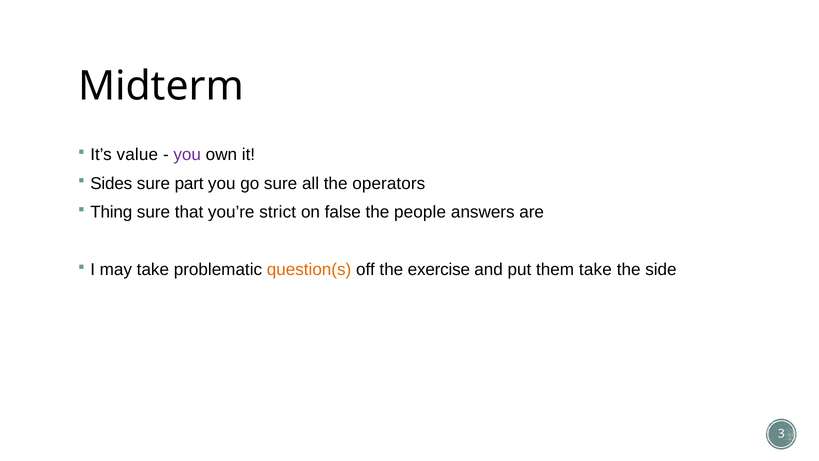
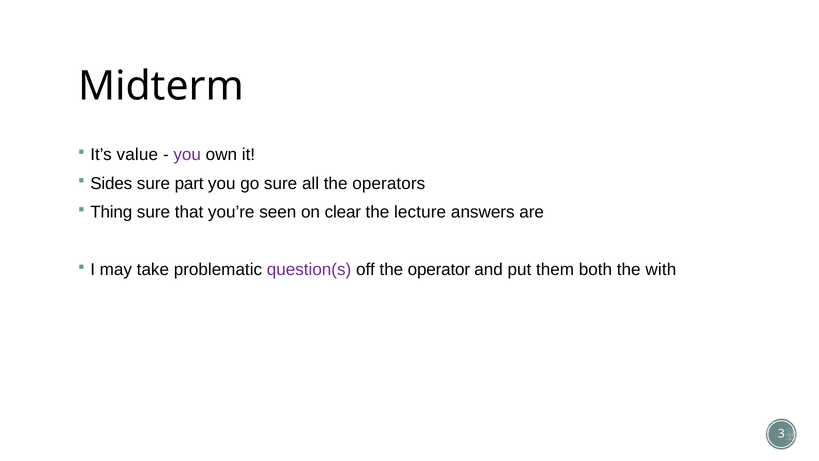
strict: strict -> seen (278, 212)
false: false -> clear (343, 212)
people: people -> lecture (420, 212)
question(s colour: orange -> purple (309, 269)
exercise: exercise -> operator (439, 269)
them take: take -> both (595, 269)
side: side -> with (661, 269)
